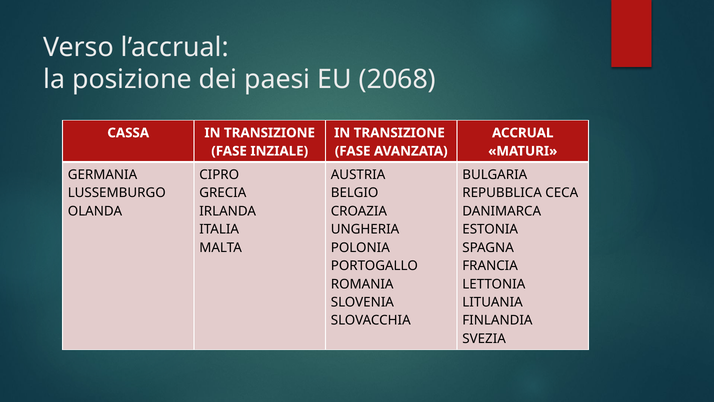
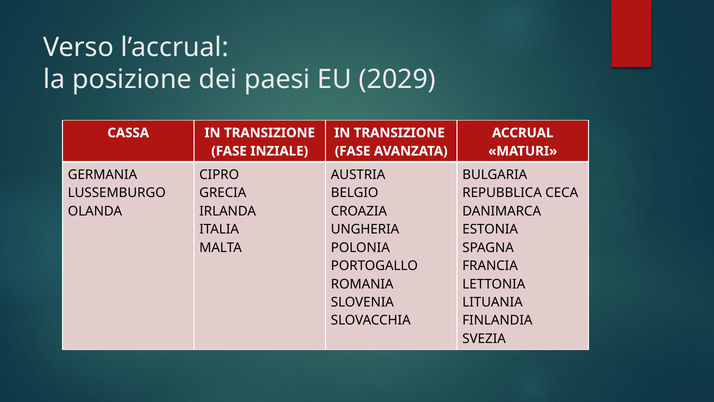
2068: 2068 -> 2029 (397, 79)
